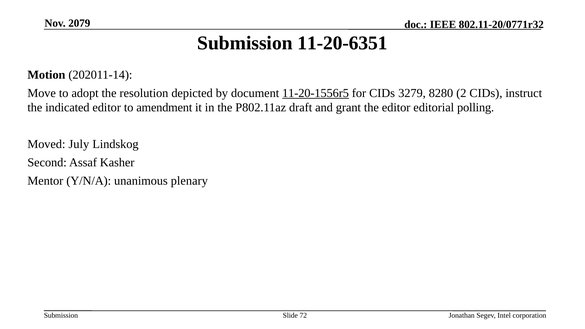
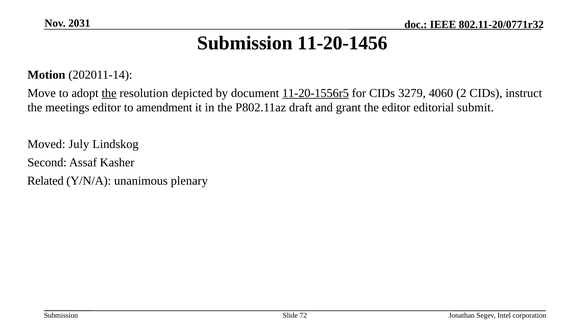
2079: 2079 -> 2031 (79, 23)
11-20-6351: 11-20-6351 -> 11-20-1456 (343, 43)
the underline: none -> present (109, 93)
8280: 8280 -> 4060 (441, 93)
indicated: indicated -> meetings (67, 108)
polling: polling -> submit (476, 108)
Mentor: Mentor -> Related (45, 181)
